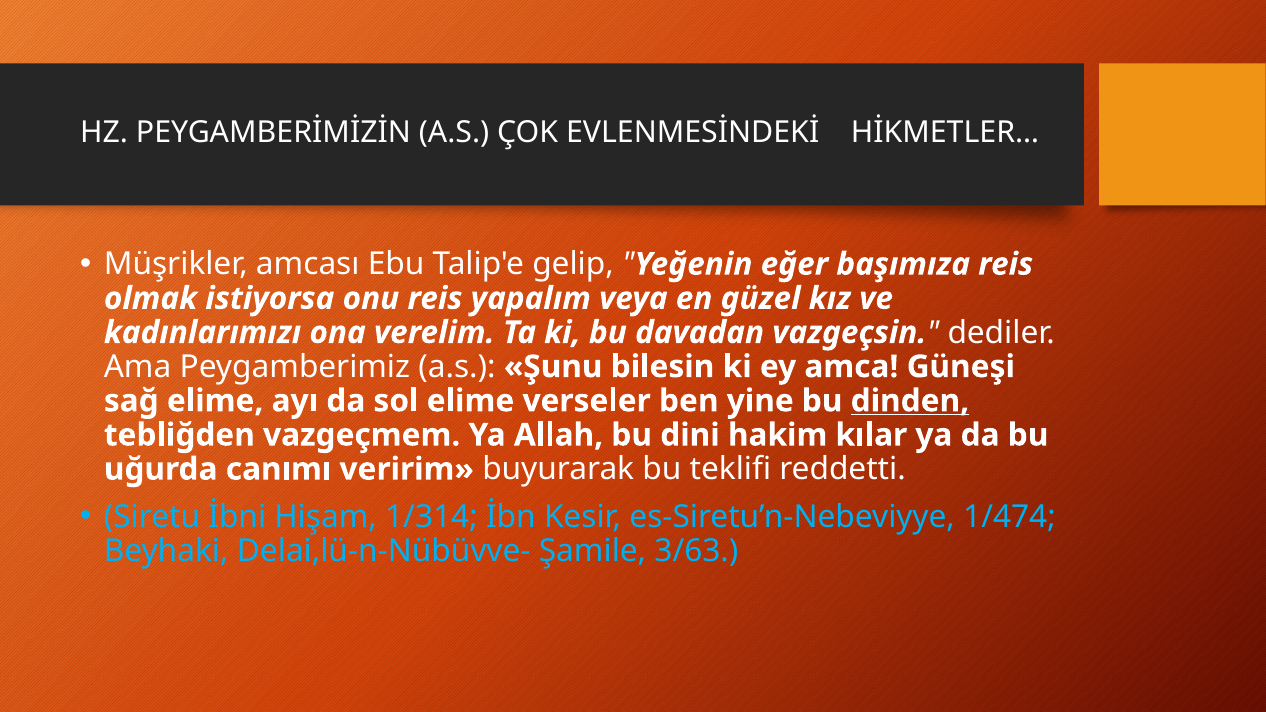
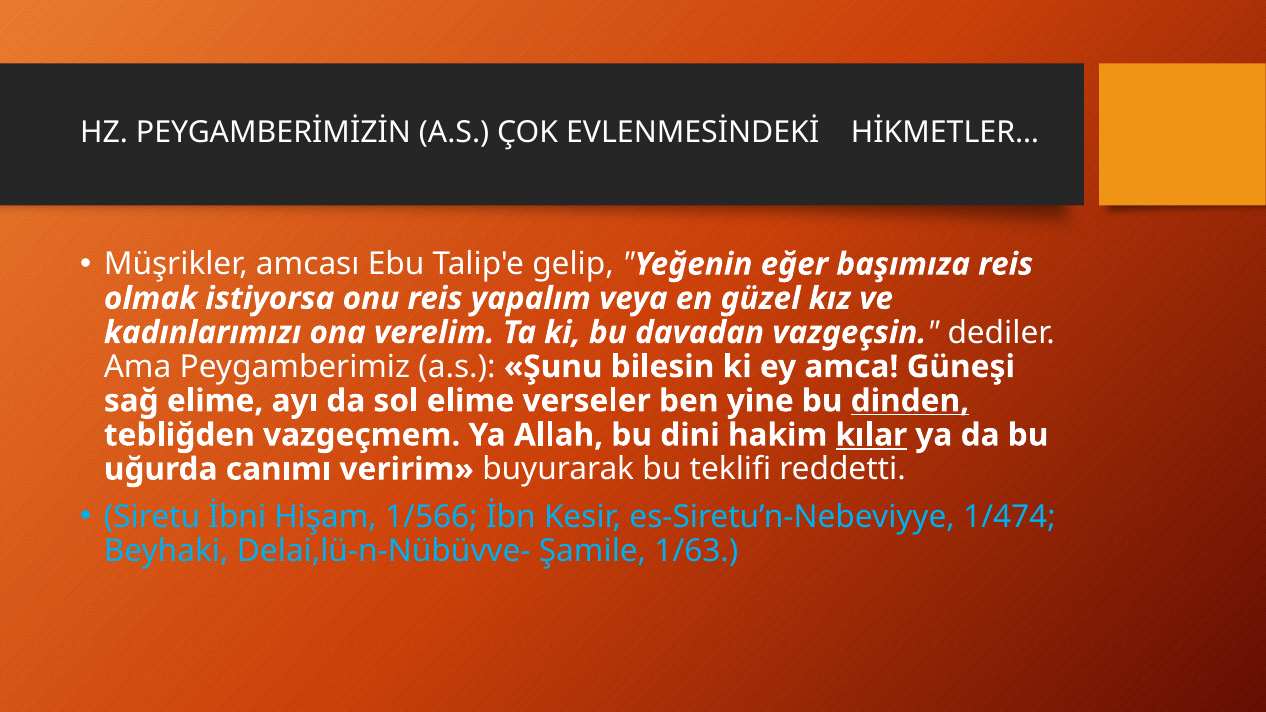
kılar underline: none -> present (871, 435)
1/314: 1/314 -> 1/566 (431, 517)
3/63: 3/63 -> 1/63 (696, 551)
